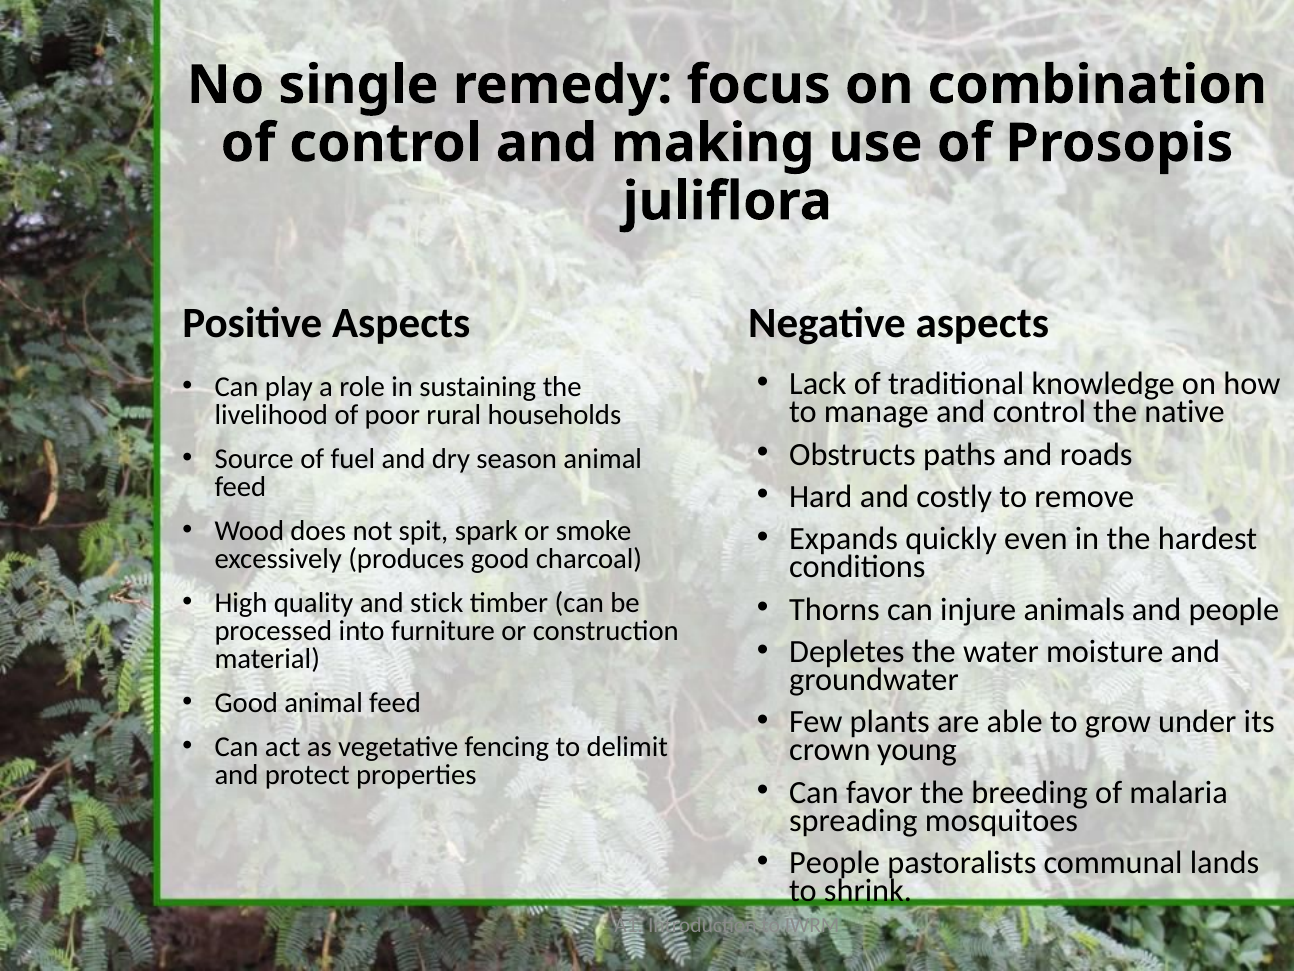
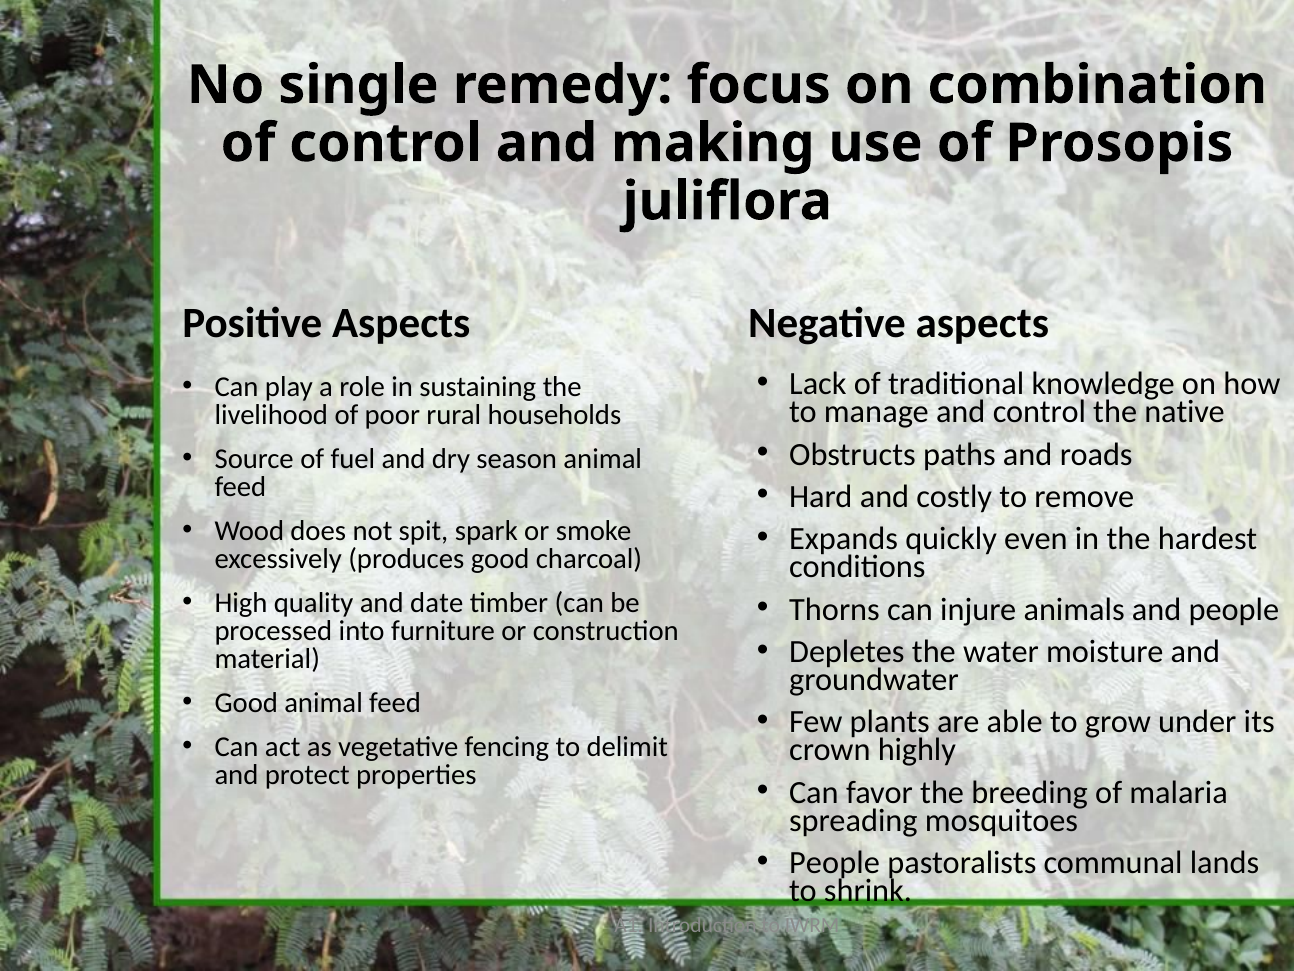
stick: stick -> date (437, 603)
young: young -> highly (917, 750)
